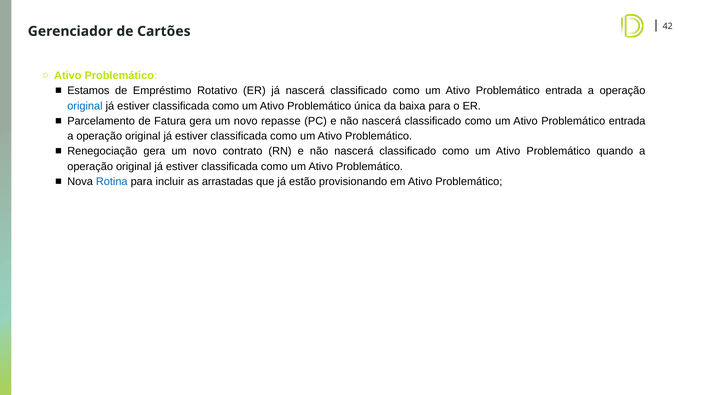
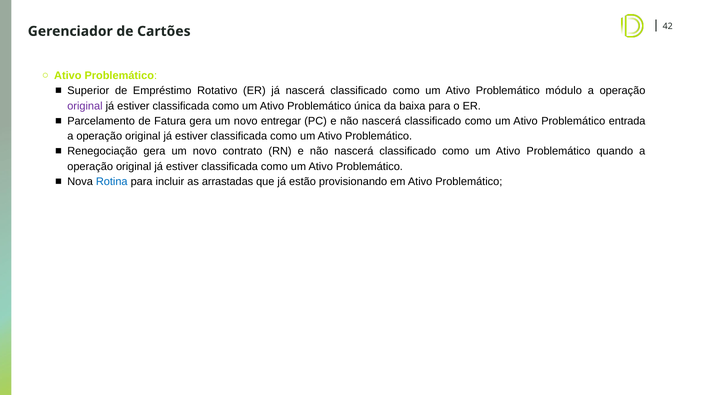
Estamos: Estamos -> Superior (88, 91)
entrada: entrada -> módulo (564, 91)
original colour: blue -> purple (85, 106)
repasse: repasse -> entregar (281, 121)
